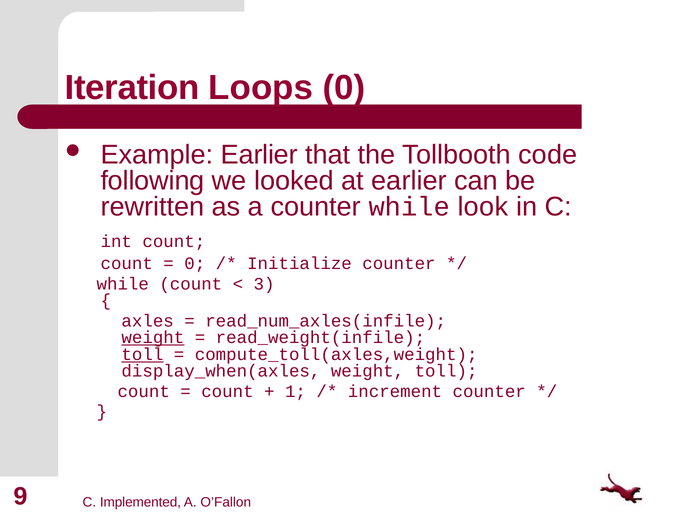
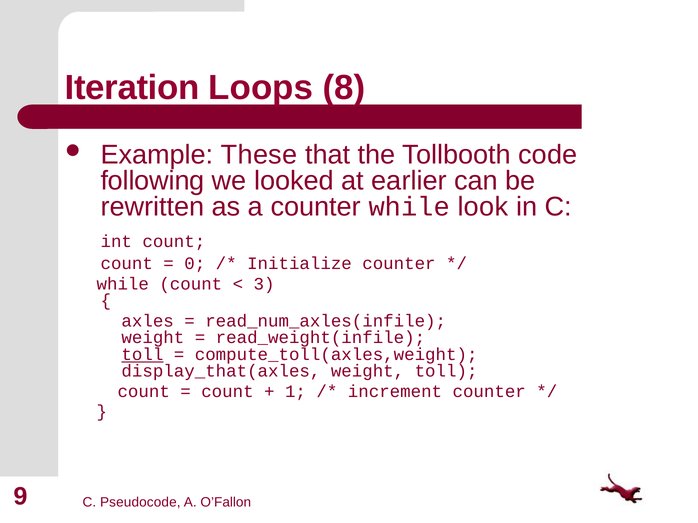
Loops 0: 0 -> 8 (344, 88)
Example Earlier: Earlier -> These (259, 155)
weight underline: present -> none (153, 338)
display_when(axles: display_when(axles -> display_that(axles (221, 372)
Implemented: Implemented -> Pseudocode (140, 503)
